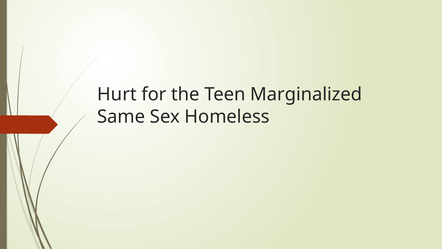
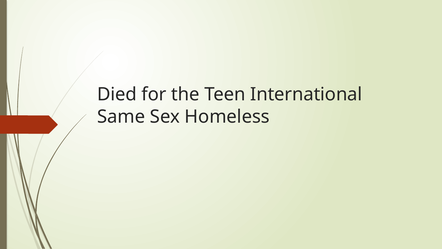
Hurt: Hurt -> Died (117, 94)
Marginalized: Marginalized -> International (306, 94)
